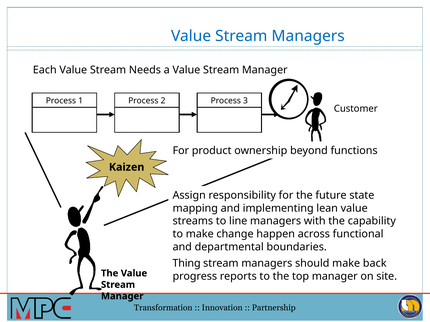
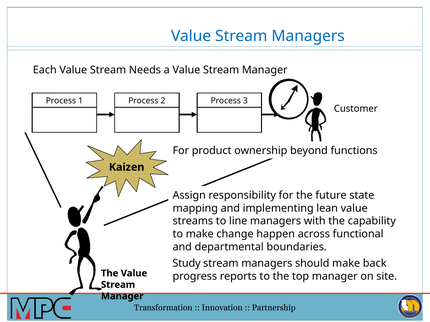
Thing: Thing -> Study (187, 264)
